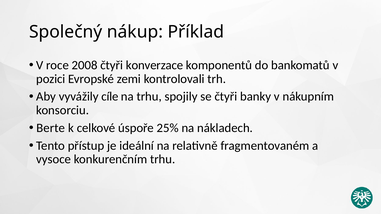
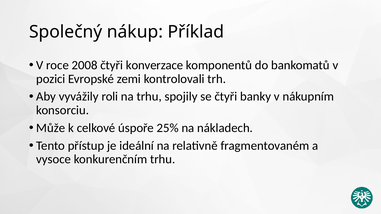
cíle: cíle -> roli (110, 97)
Berte: Berte -> Může (51, 128)
